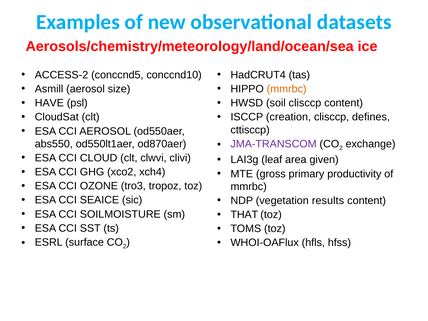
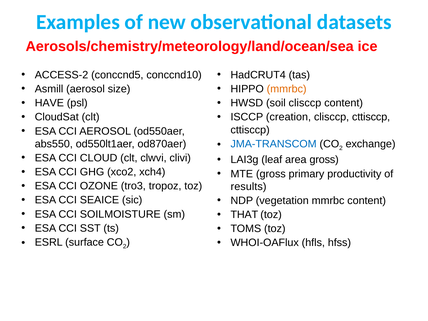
clisccp defines: defines -> cttisccp (371, 117)
JMA-TRANSCOM colour: purple -> blue (274, 144)
area given: given -> gross (324, 160)
mmrbc: mmrbc -> results (249, 187)
vegetation results: results -> mmrbc (328, 201)
